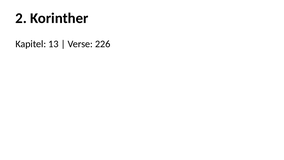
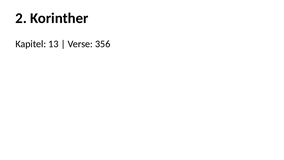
226: 226 -> 356 (103, 44)
